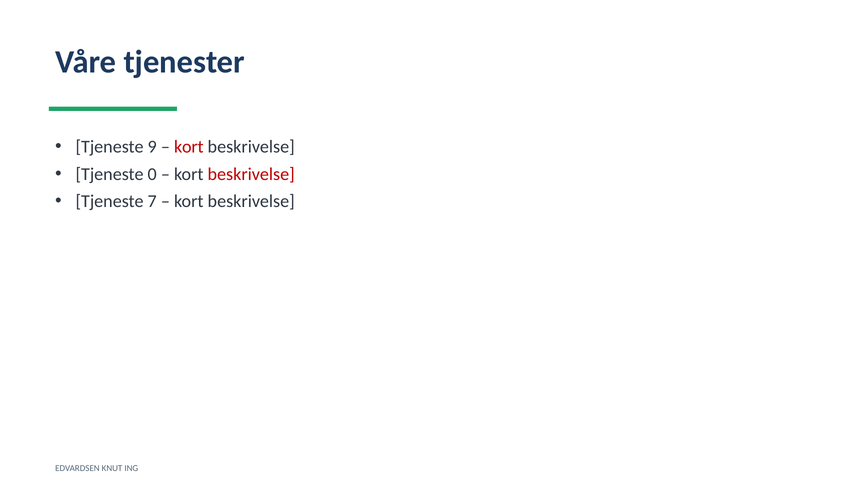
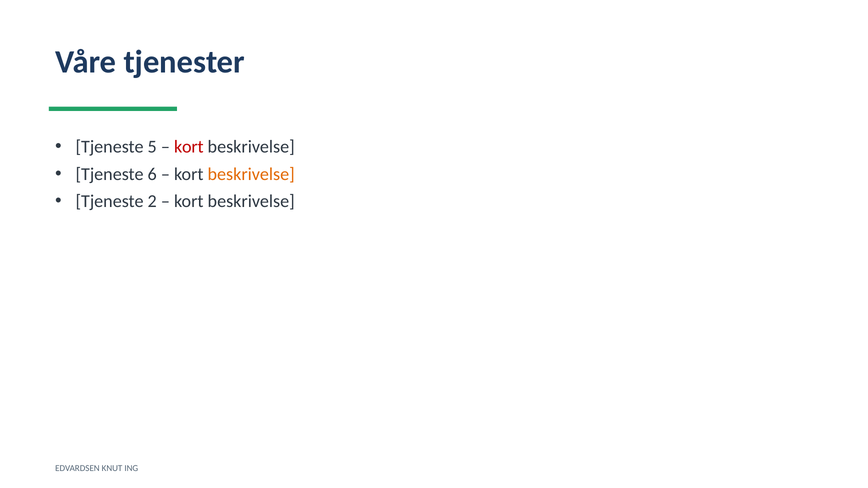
9: 9 -> 5 (152, 147)
0: 0 -> 6 (152, 174)
beskrivelse colour: red -> orange (251, 174)
7: 7 -> 2 (152, 201)
